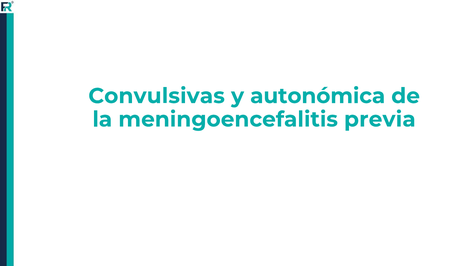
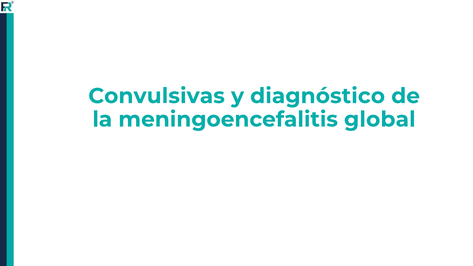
autonómica: autonómica -> diagnóstico (318, 96)
previa: previa -> global (380, 119)
